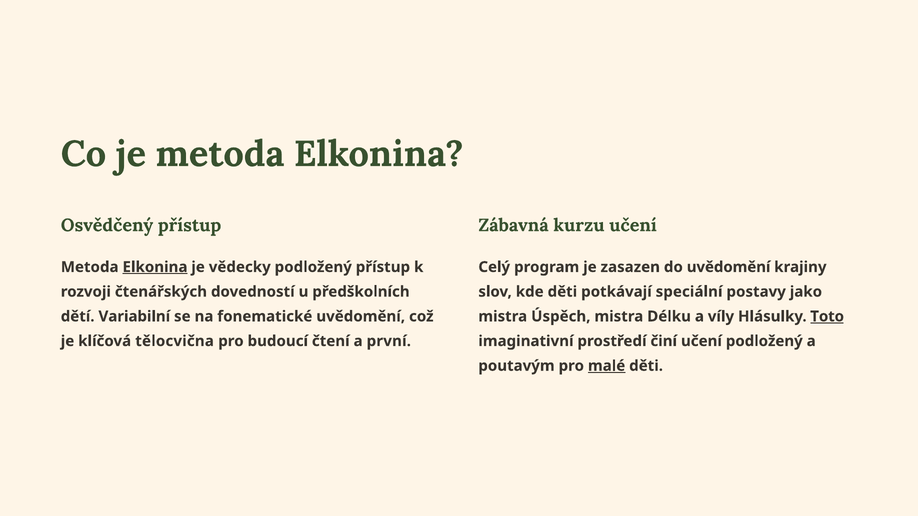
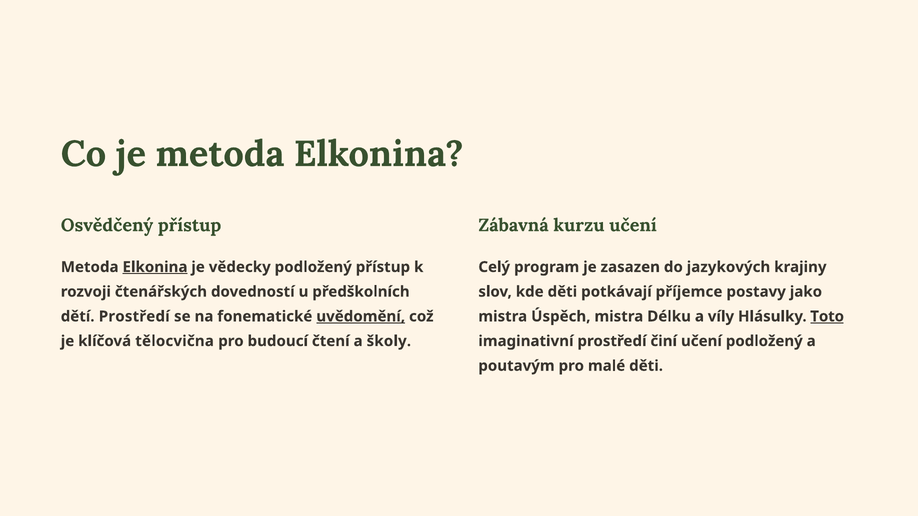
do uvědomění: uvědomění -> jazykových (728, 267)
speciální: speciální -> příjemce (689, 292)
dětí Variabilní: Variabilní -> Prostředí (134, 317)
uvědomění underline: none -> present (361, 317)
první: první -> školy (389, 341)
malé underline: present -> none (607, 366)
